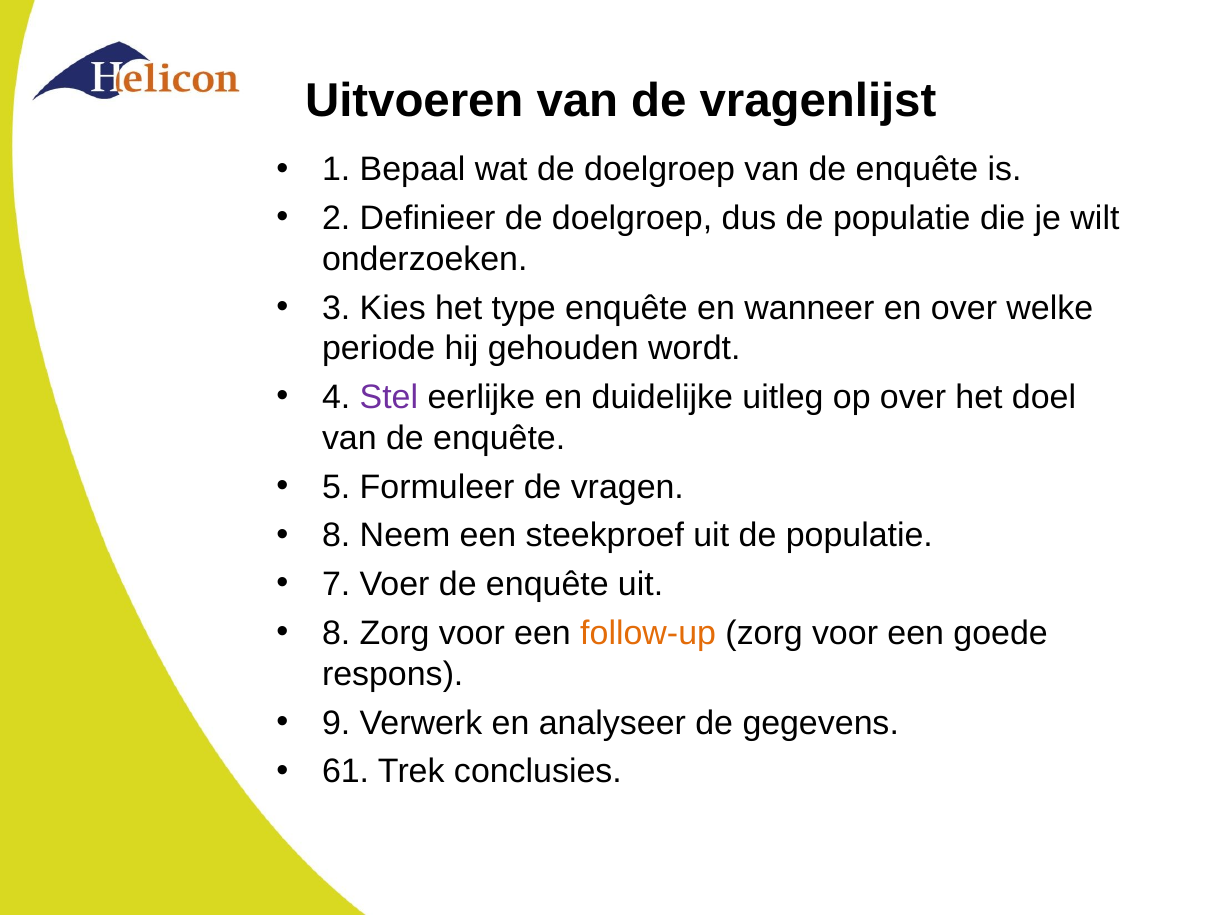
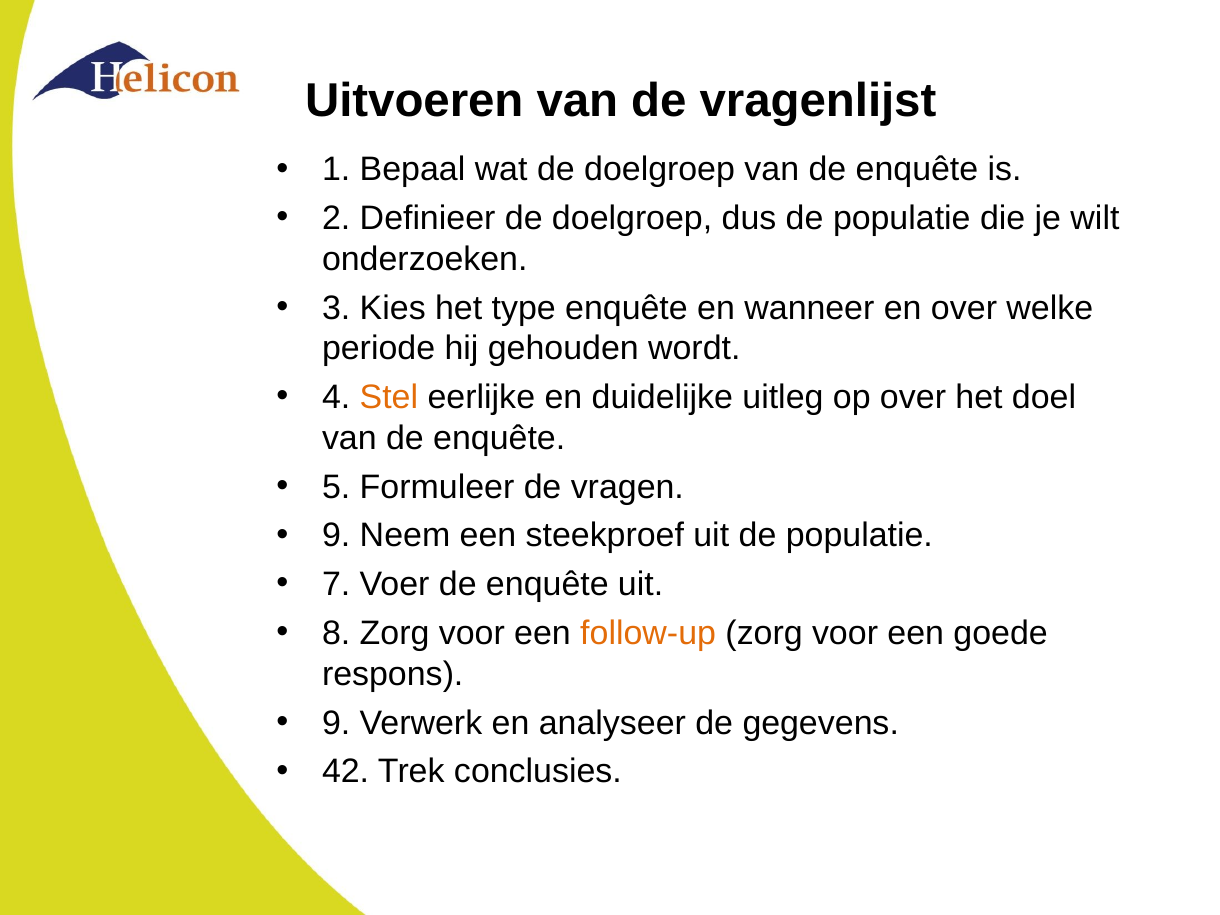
Stel colour: purple -> orange (389, 397)
8: 8 -> 9 (336, 536)
61: 61 -> 42 (346, 772)
